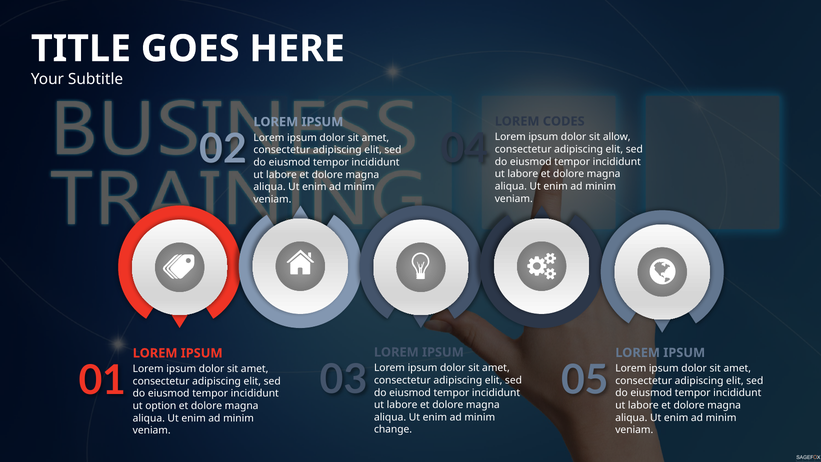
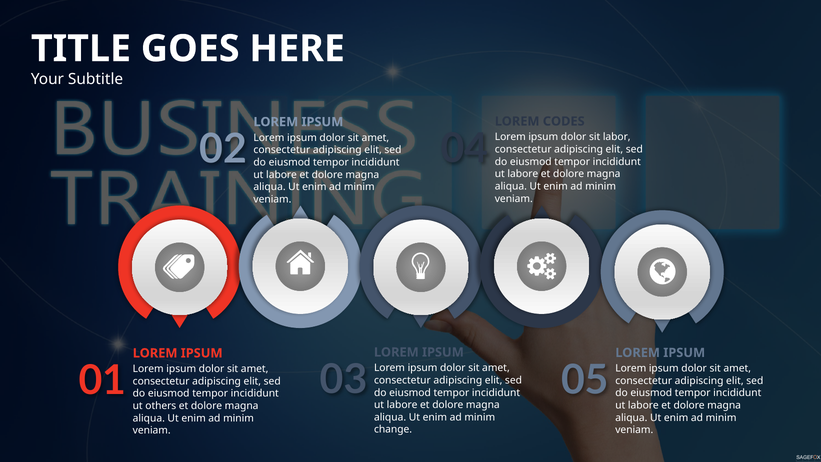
allow: allow -> labor (617, 137)
option: option -> others (161, 406)
